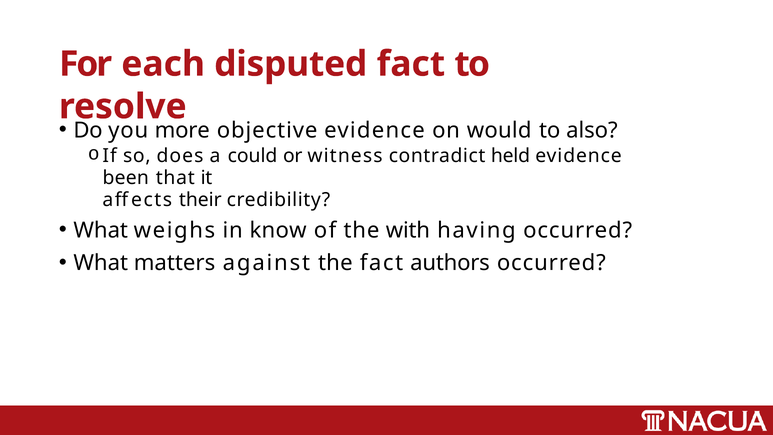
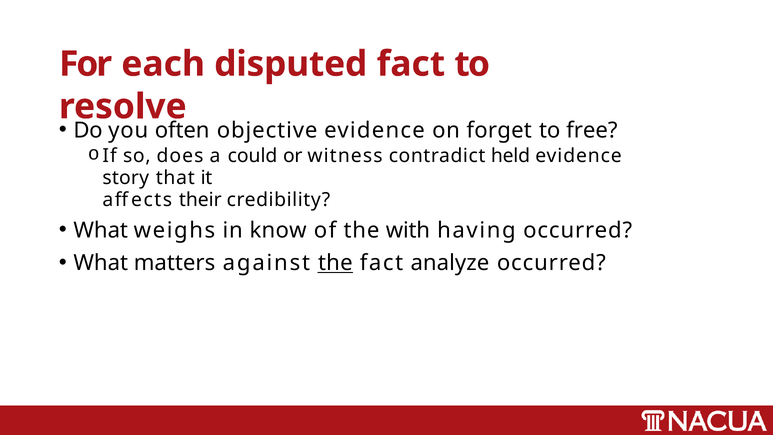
more: more -> often (182, 130)
would: would -> forget (499, 130)
also: also -> free (592, 130)
been: been -> story (126, 178)
the underline: none -> present (335, 263)
authors: authors -> analyze (450, 263)
